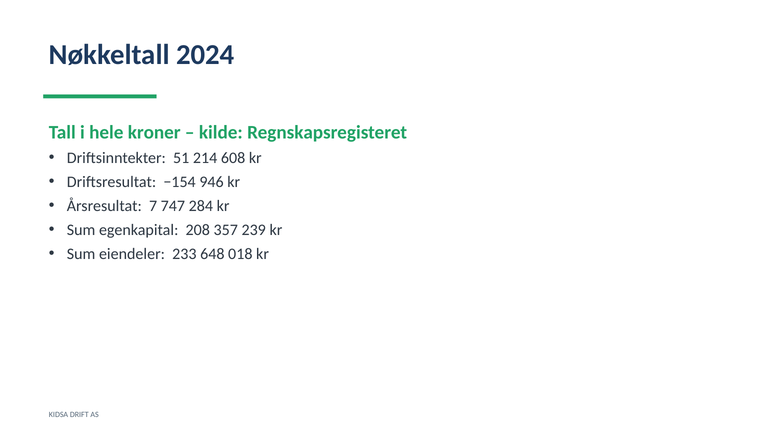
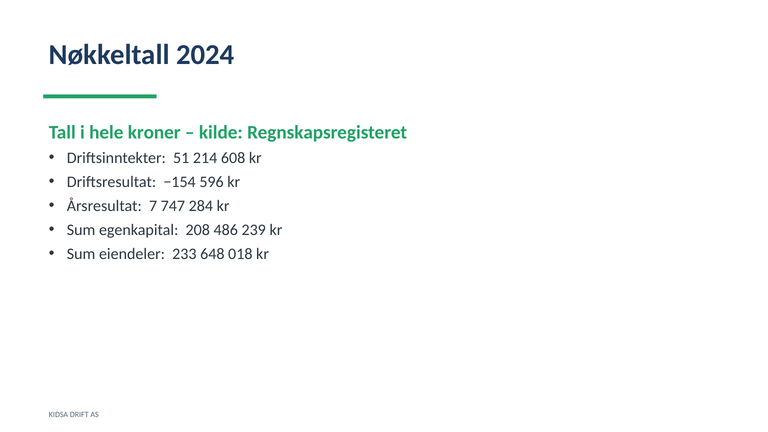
946: 946 -> 596 (212, 182)
357: 357 -> 486 (226, 230)
